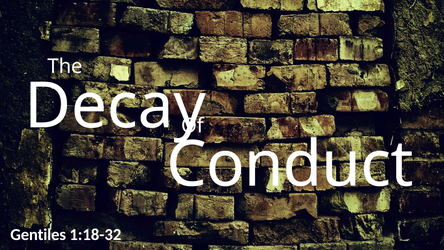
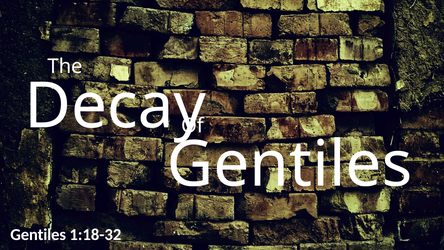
Conduct: Conduct -> Gentiles (290, 164)
